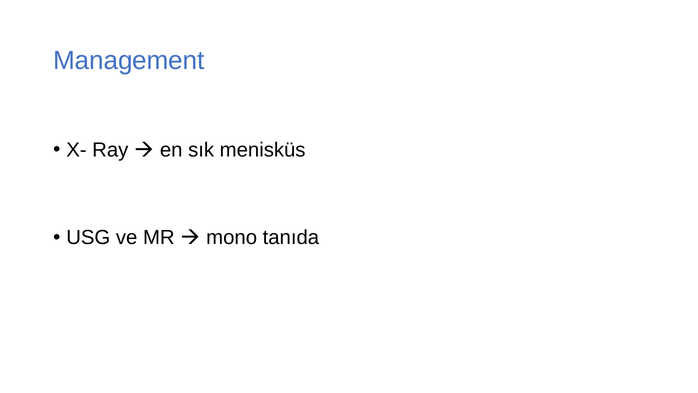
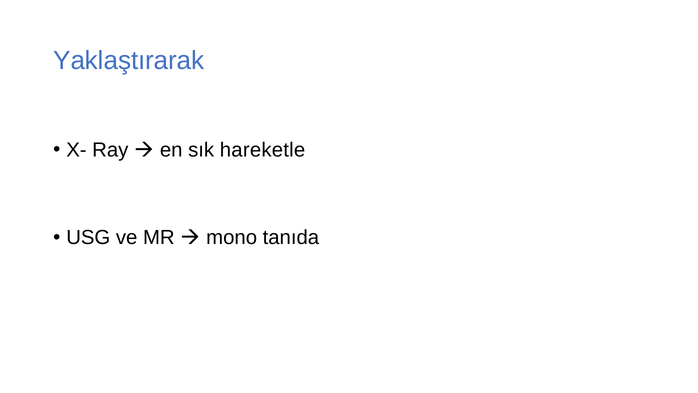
Management: Management -> Yaklaştırarak (129, 61)
menisküs: menisküs -> hareketle (263, 150)
